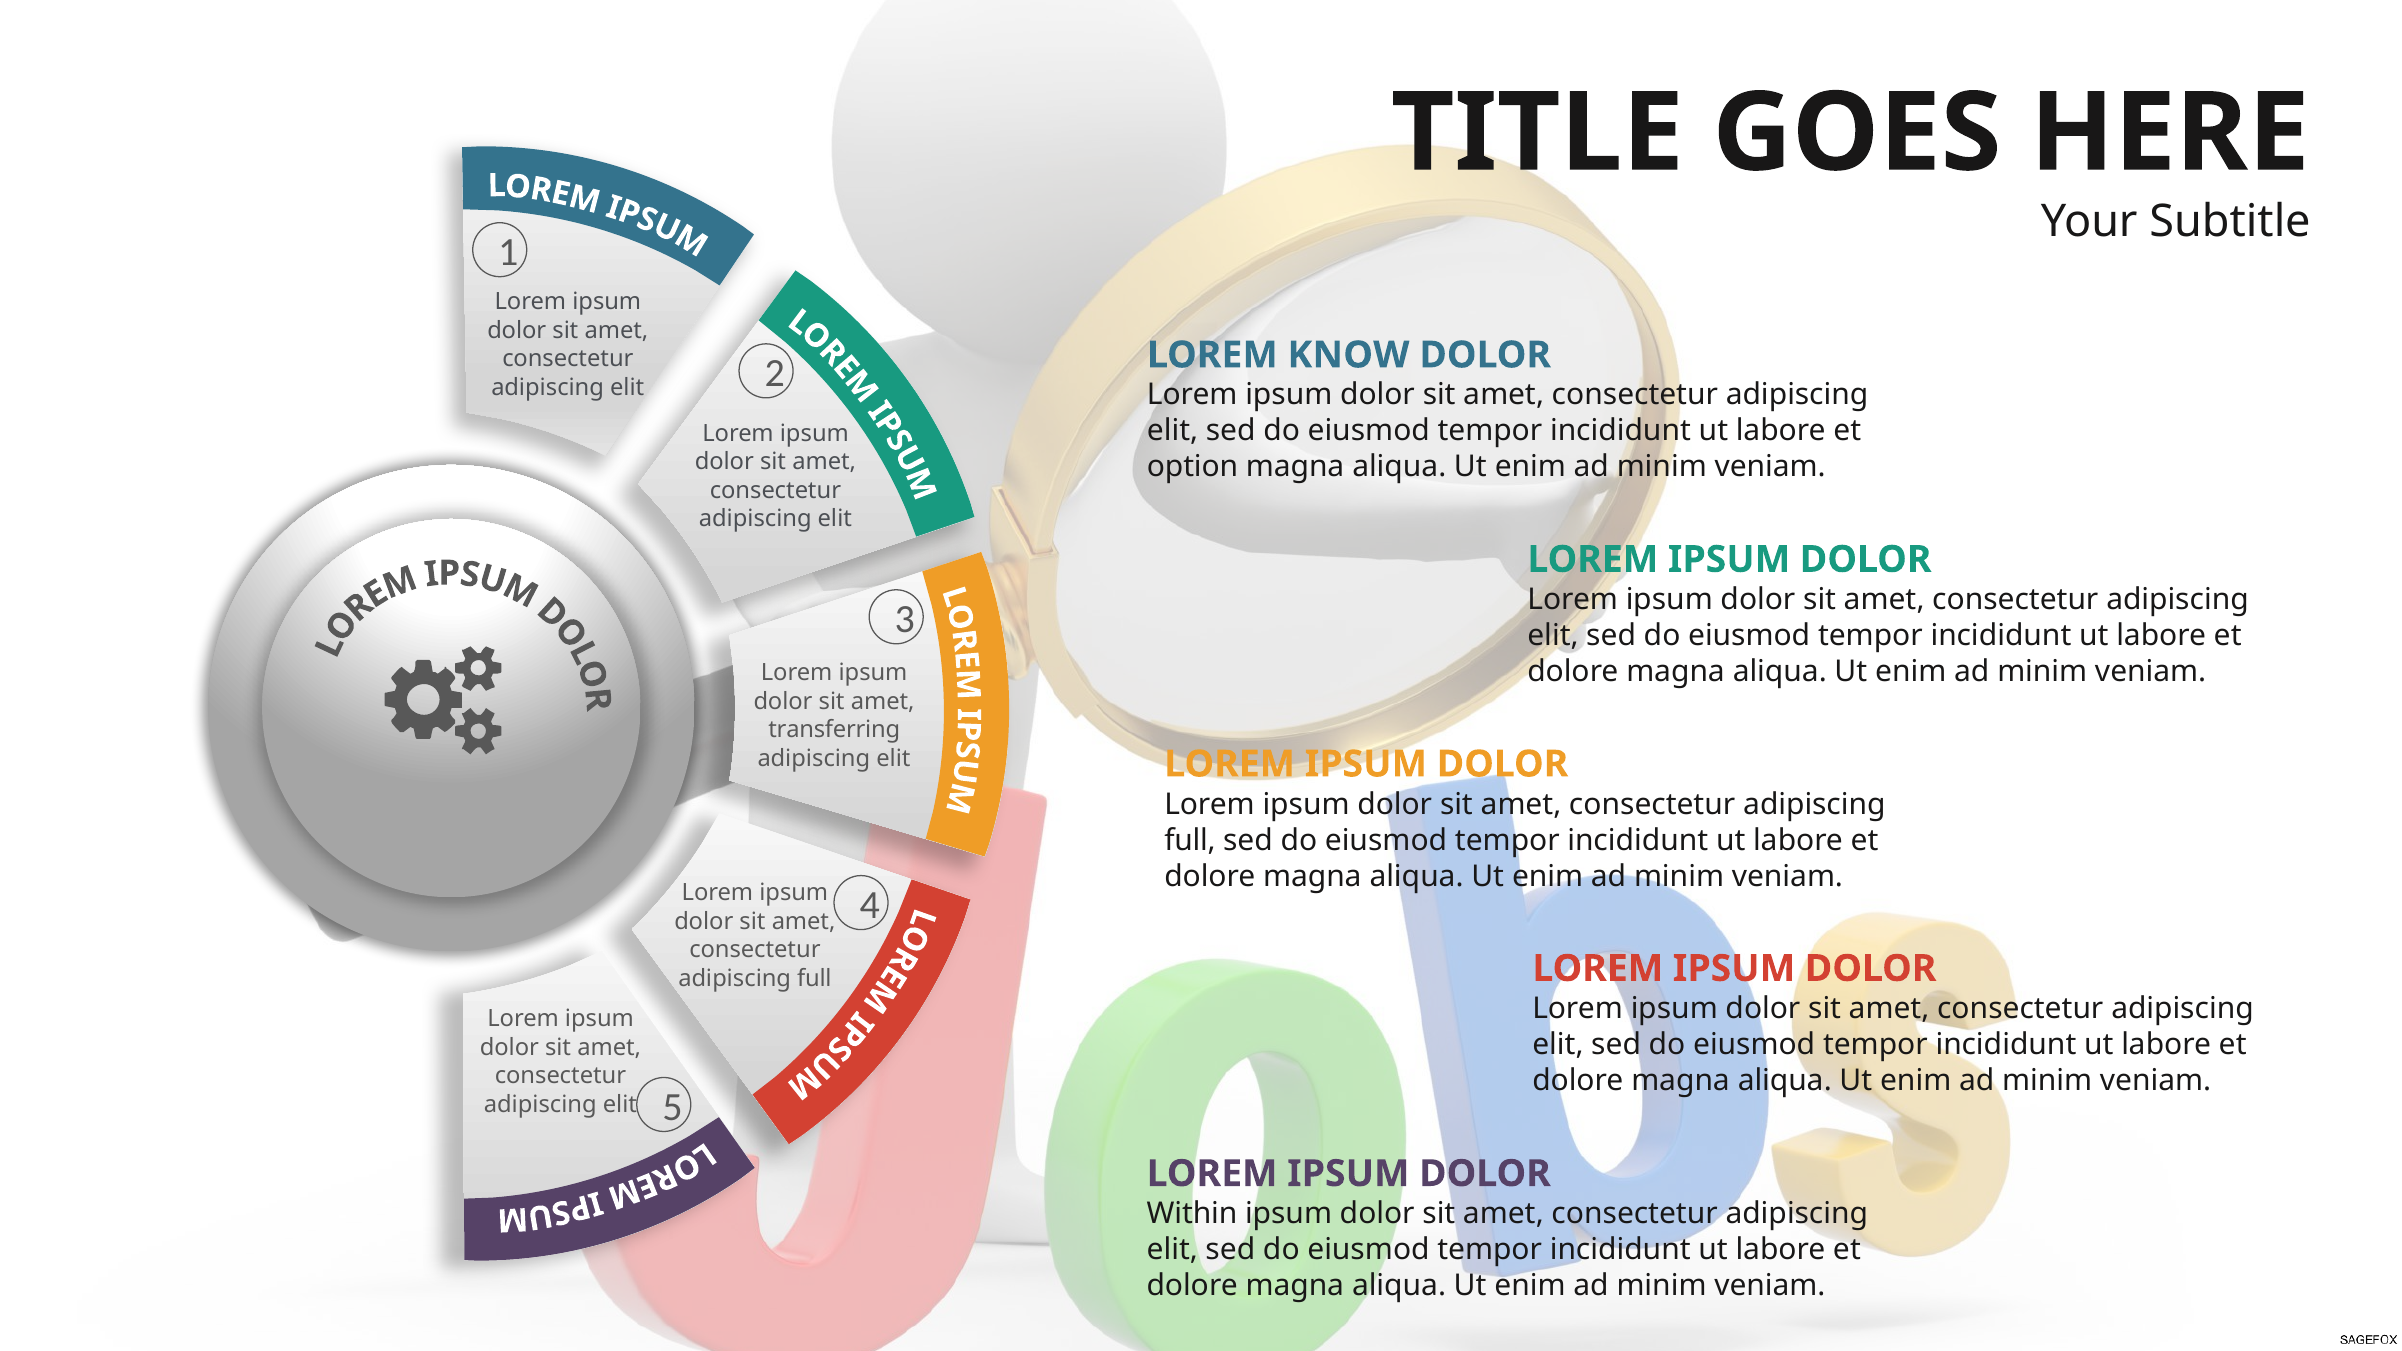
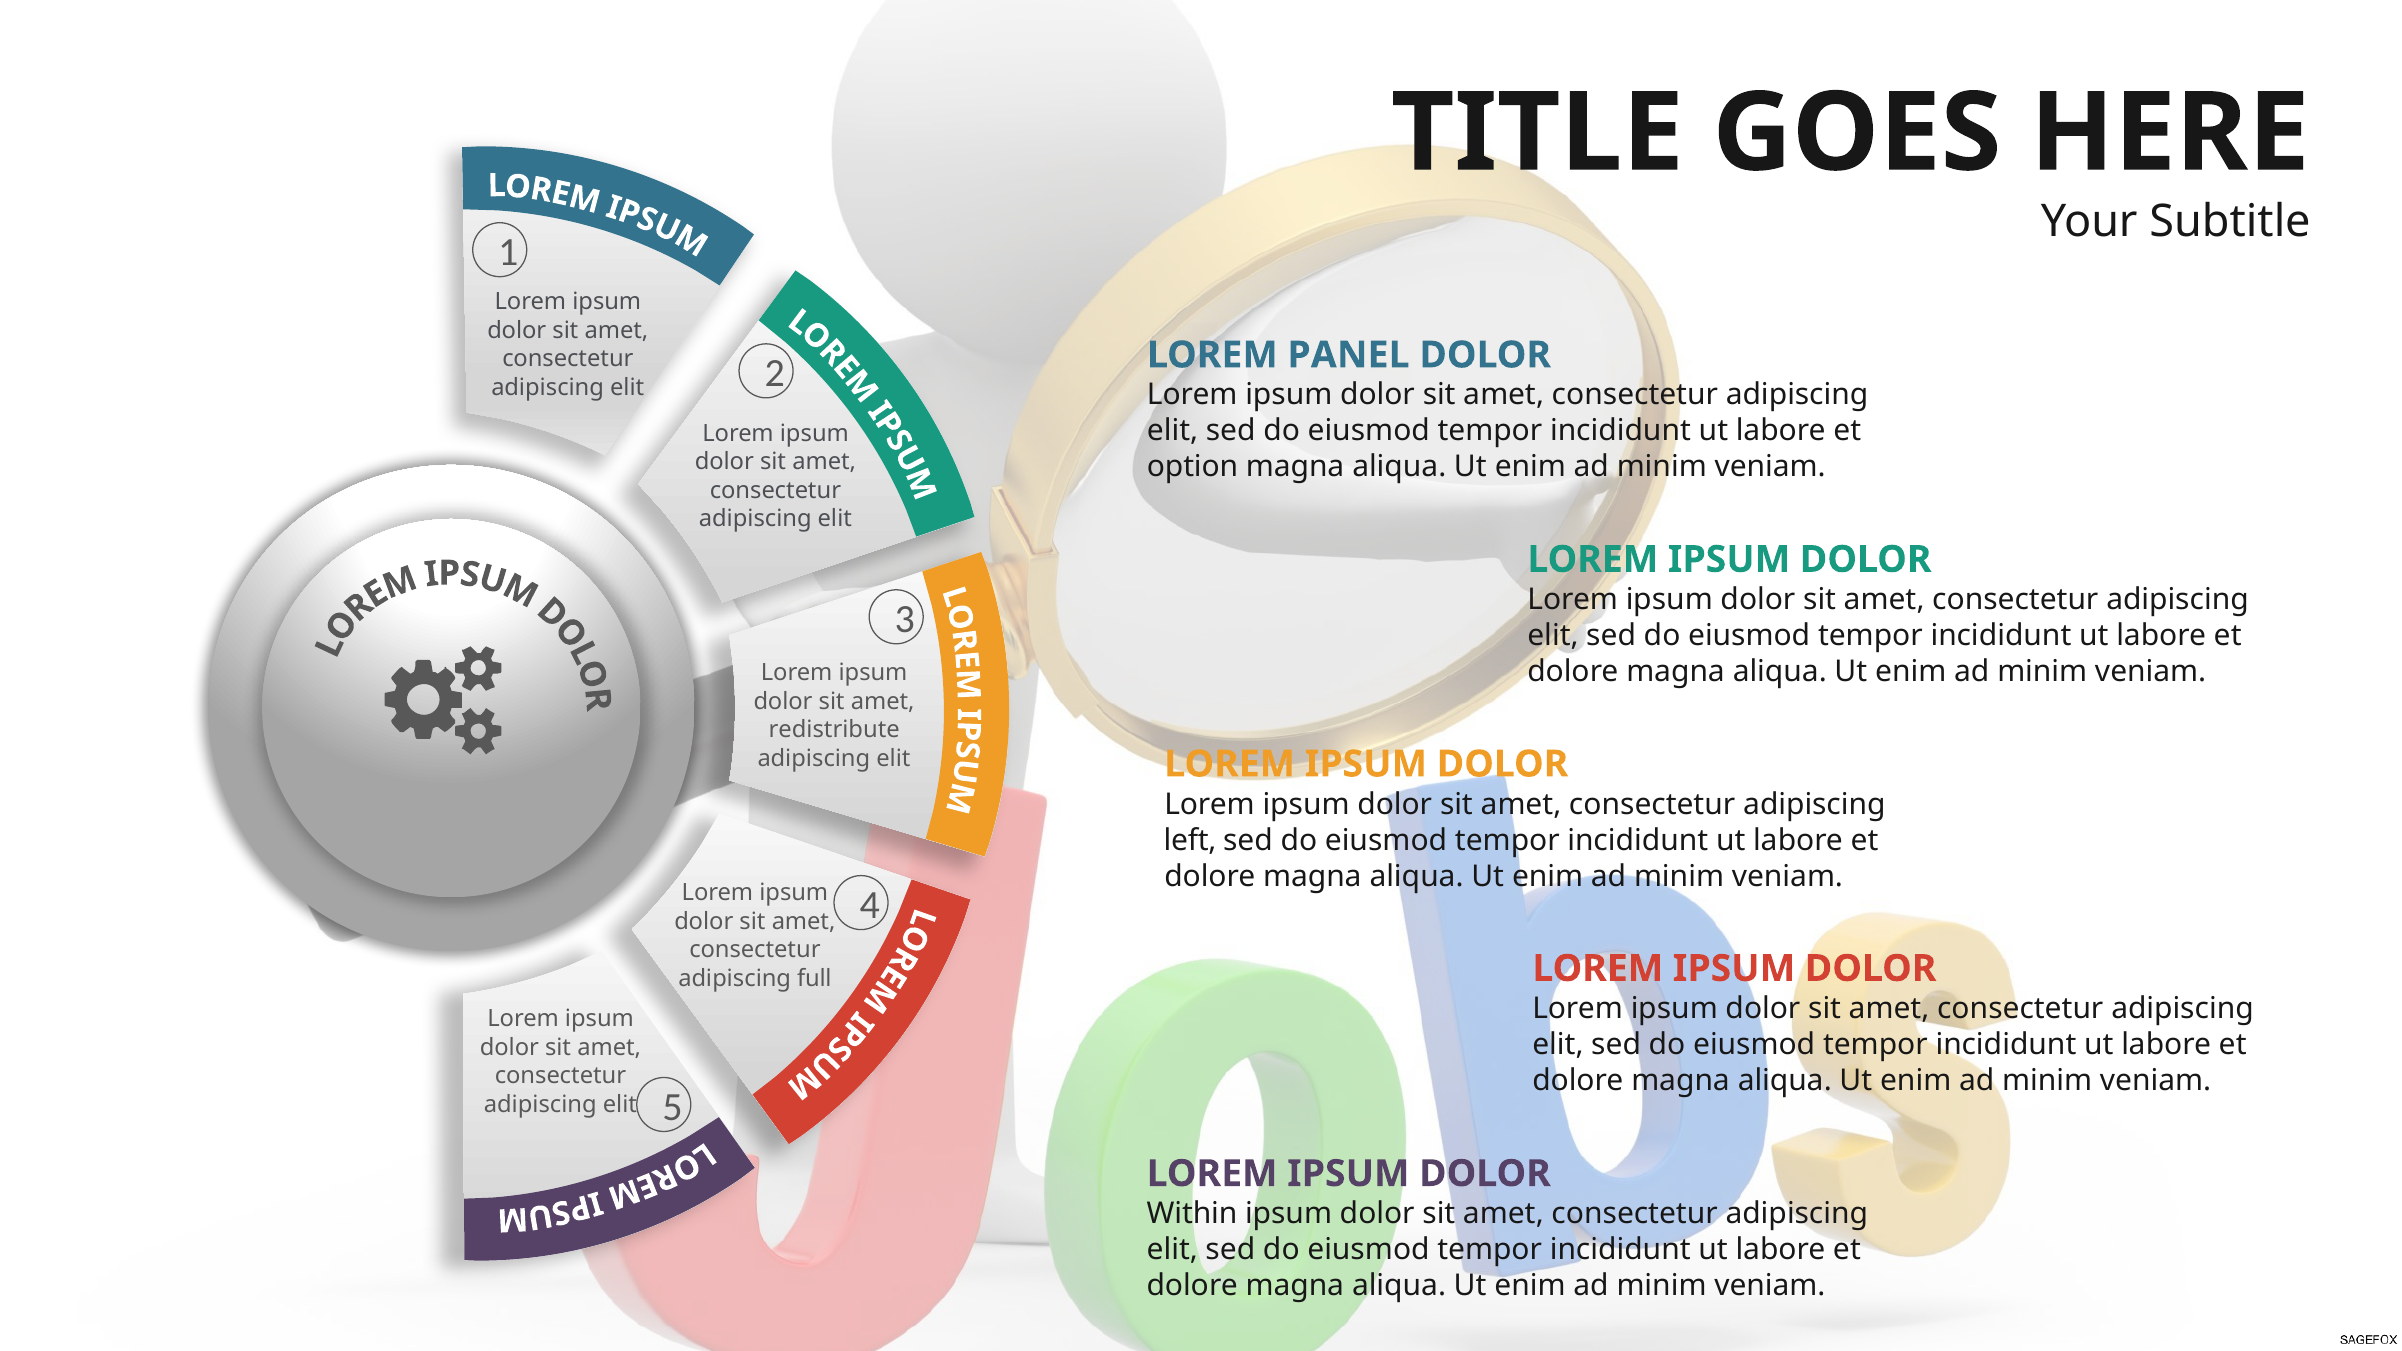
KNOW: KNOW -> PANEL (1348, 355)
transferring: transferring -> redistribute (834, 730)
full: full -> left (1190, 840)
